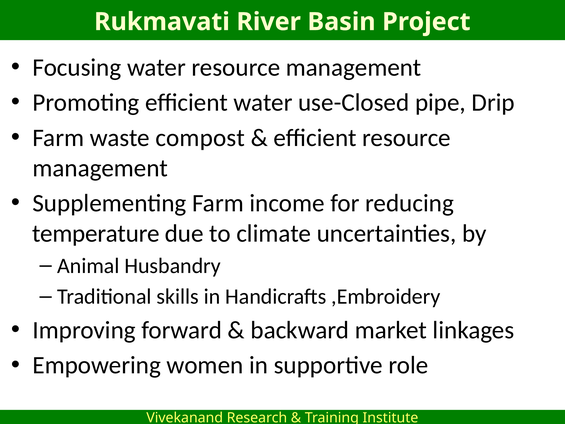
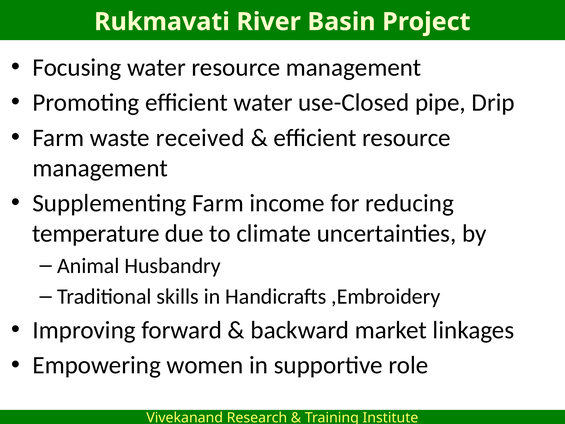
compost: compost -> received (200, 138)
